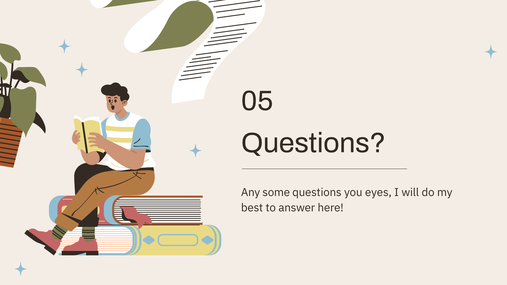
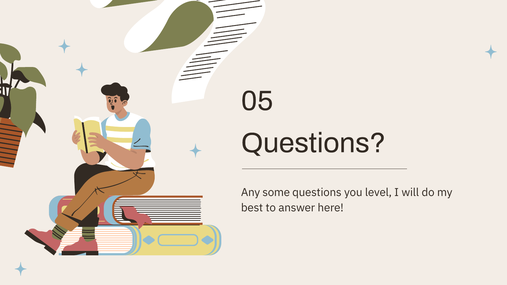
eyes: eyes -> level (378, 192)
